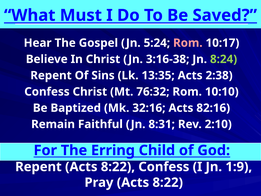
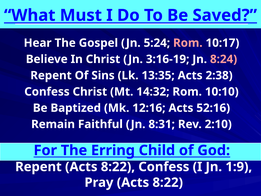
3:16-38: 3:16-38 -> 3:16-19 (168, 59)
8:24 colour: light green -> pink (224, 59)
76:32: 76:32 -> 14:32 (153, 92)
32:16: 32:16 -> 12:16 (149, 108)
82:16: 82:16 -> 52:16 (213, 108)
